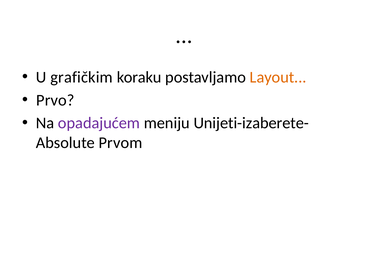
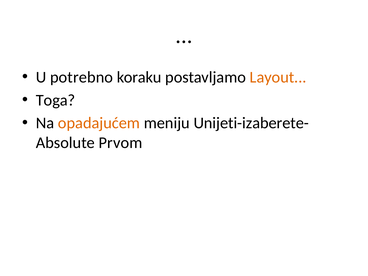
grafičkim: grafičkim -> potrebno (82, 77)
Prvo: Prvo -> Toga (56, 100)
opadajućem colour: purple -> orange (99, 123)
